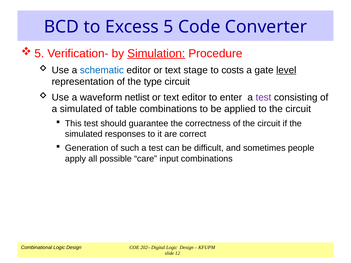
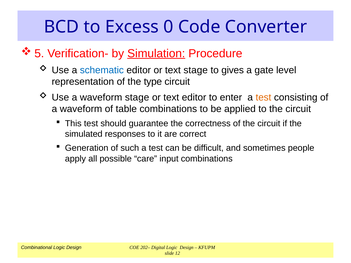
5: 5 -> 0 (168, 27)
costs: costs -> gives (233, 70)
level underline: present -> none (286, 70)
waveform netlist: netlist -> stage (137, 97)
test colour: purple -> orange (263, 97)
simulated: simulated -> waveform (81, 109)
